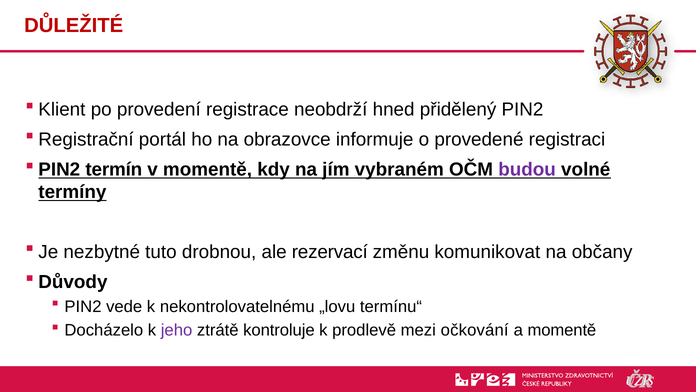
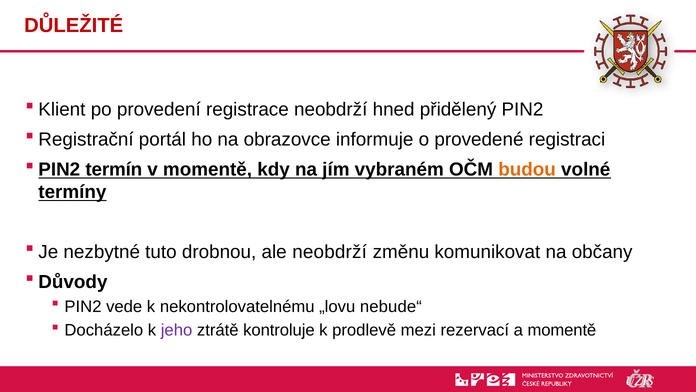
budou colour: purple -> orange (527, 169)
ale rezervací: rezervací -> neobdrží (330, 252)
termínu“: termínu“ -> nebude“ (391, 306)
očkování: očkování -> rezervací (475, 330)
